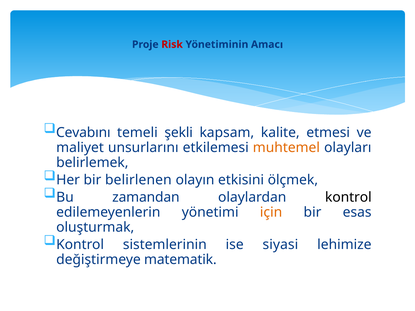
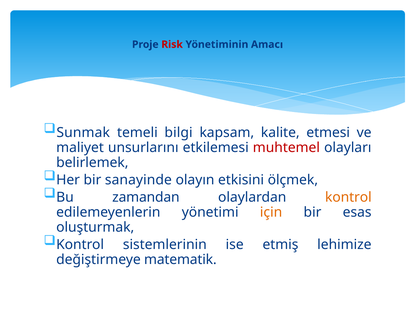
Cevabını: Cevabını -> Sunmak (83, 133)
şekli: şekli -> bilgi (179, 133)
muhtemel colour: orange -> red (286, 148)
belirlenen: belirlenen -> sanayinde (138, 180)
kontrol colour: black -> orange (348, 197)
siyasi: siyasi -> etmiş (280, 245)
